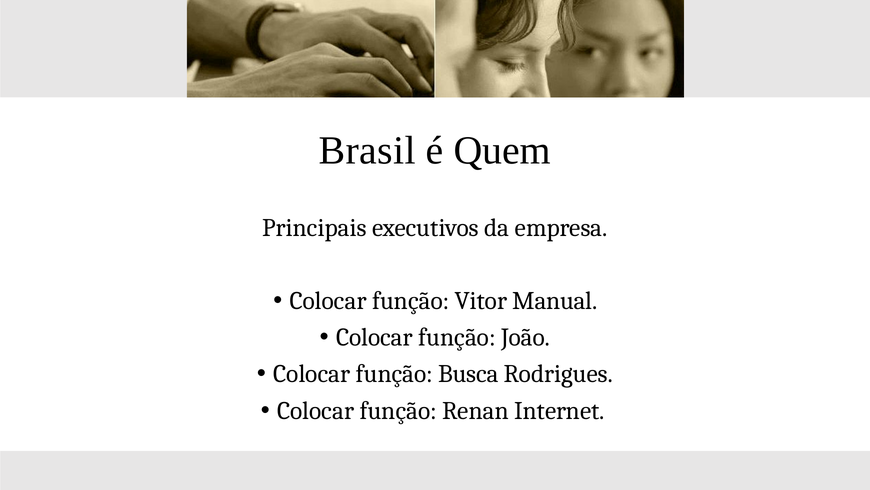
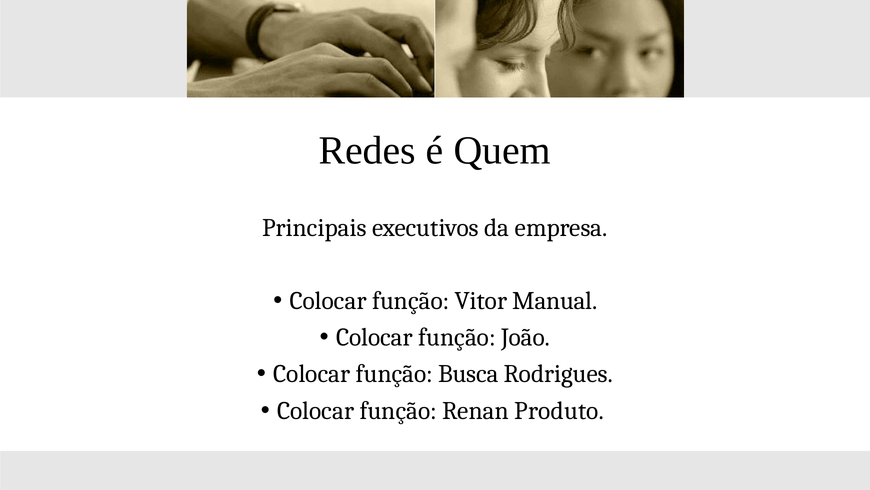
Brasil: Brasil -> Redes (367, 150)
Internet: Internet -> Produto (559, 410)
